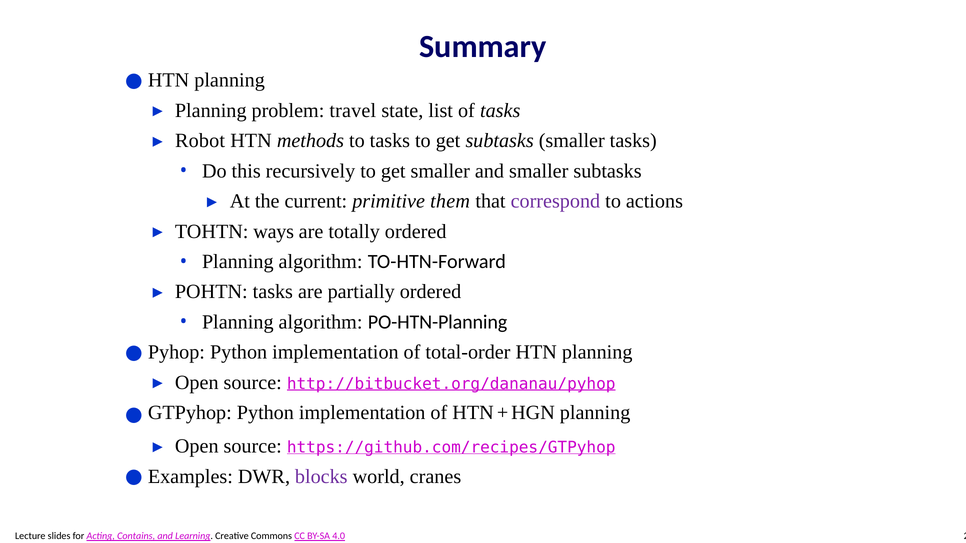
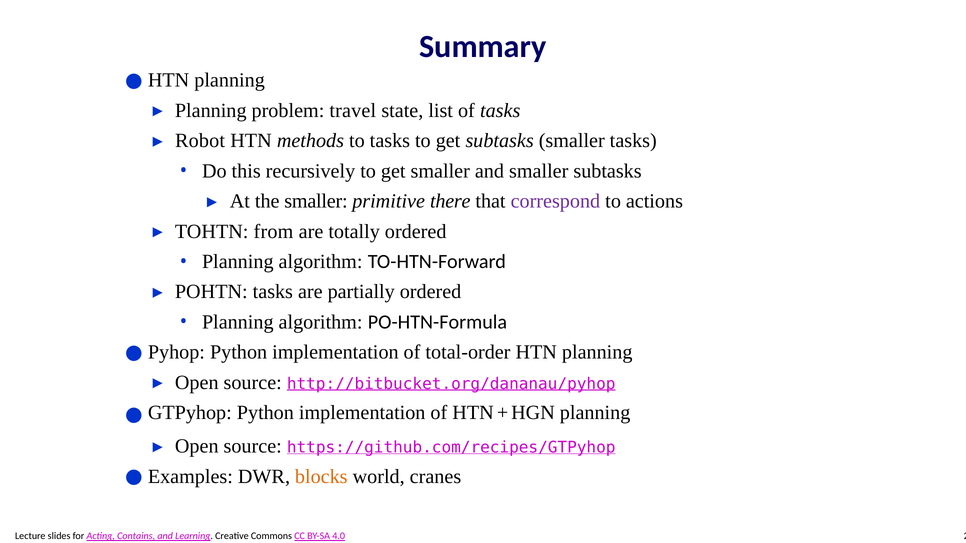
the current: current -> smaller (316, 201)
them: them -> there (450, 201)
ways: ways -> from (273, 232)
PO-HTN-Planning: PO-HTN-Planning -> PO-HTN-Formula (437, 322)
blocks colour: purple -> orange (321, 477)
